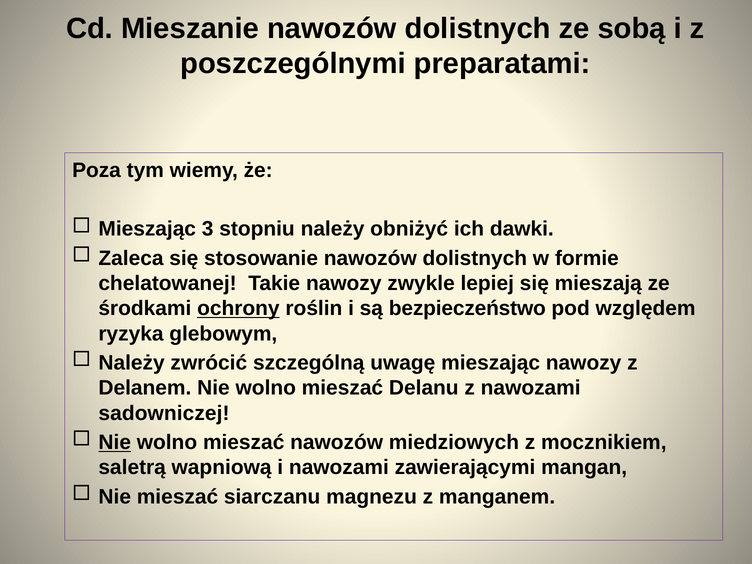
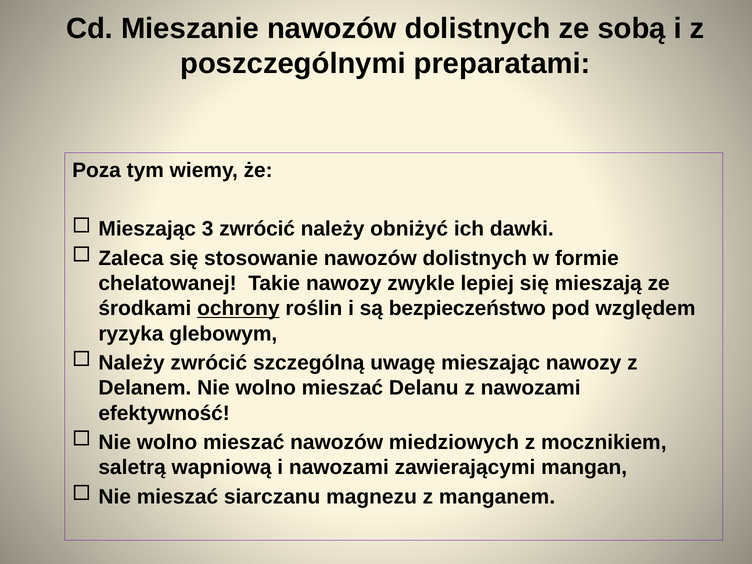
3 stopniu: stopniu -> zwrócić (257, 229)
sadowniczej: sadowniczej -> efektywność (164, 413)
Nie underline: present -> none (115, 442)
